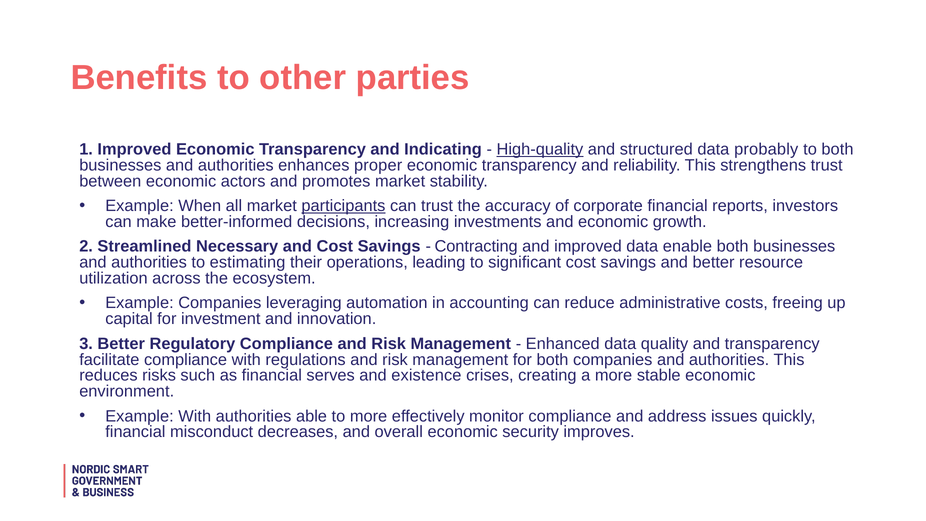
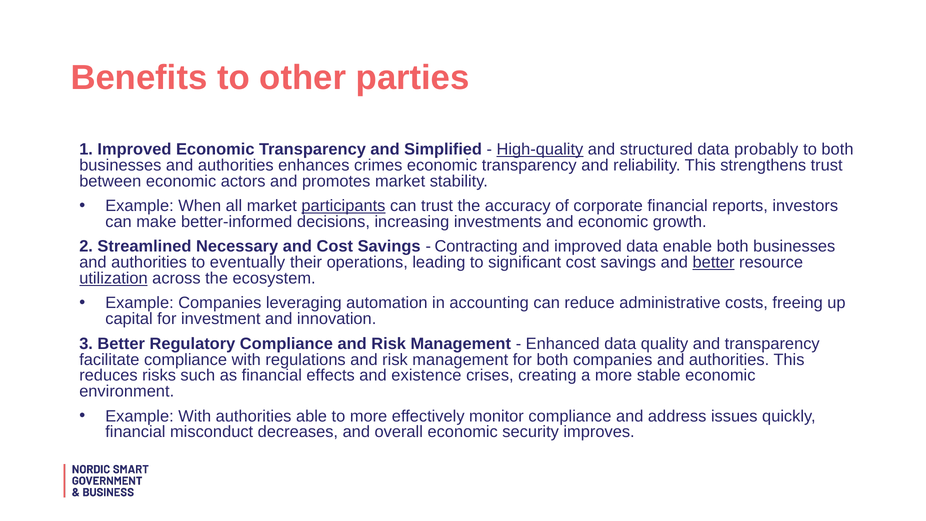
Indicating: Indicating -> Simplified (443, 149)
proper: proper -> crimes (378, 165)
estimating: estimating -> eventually (248, 262)
better underline: none -> present (714, 262)
utilization underline: none -> present (114, 278)
serves: serves -> effects (331, 375)
